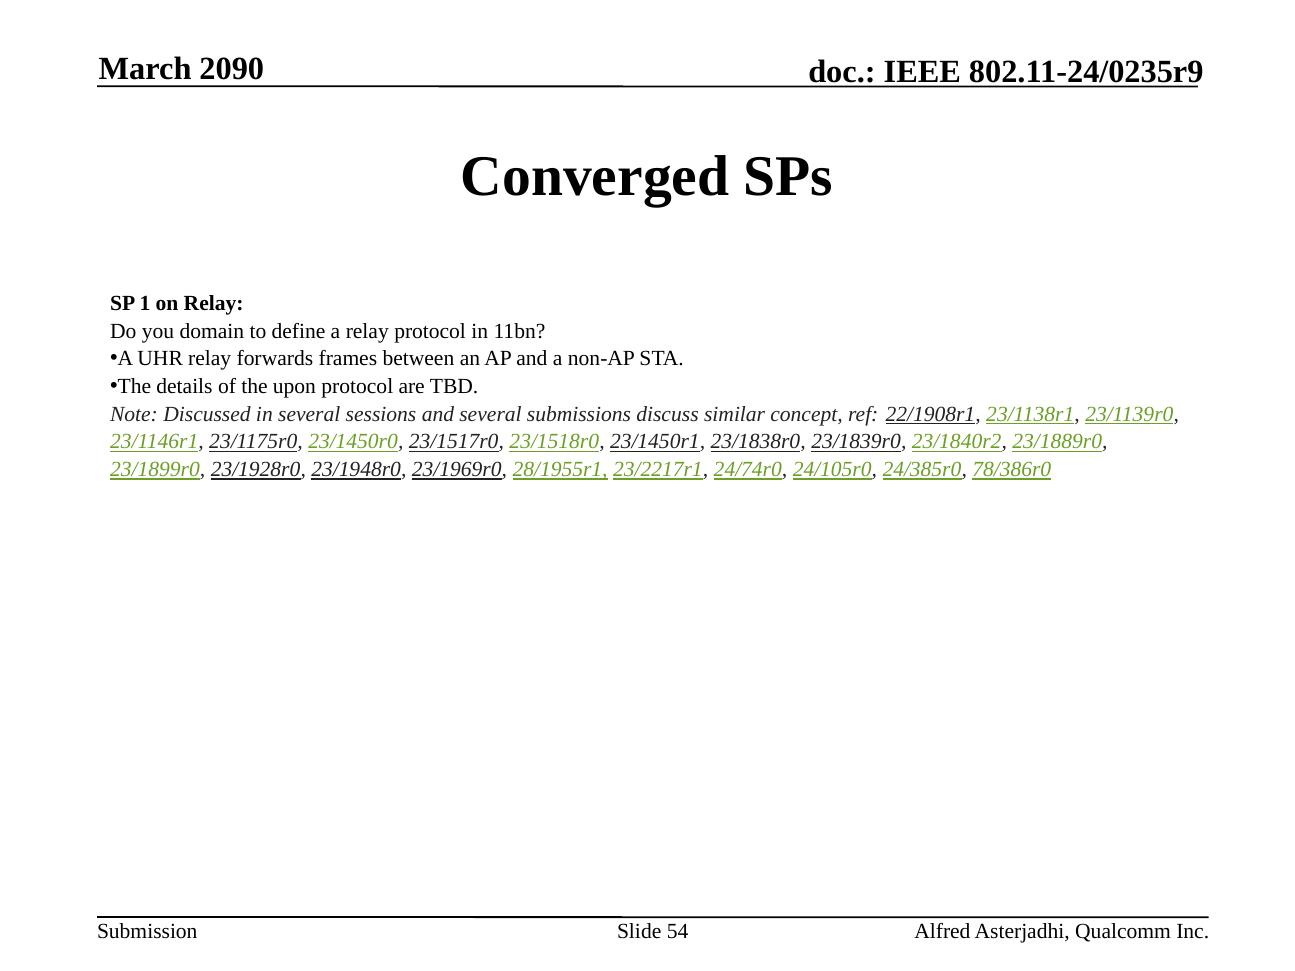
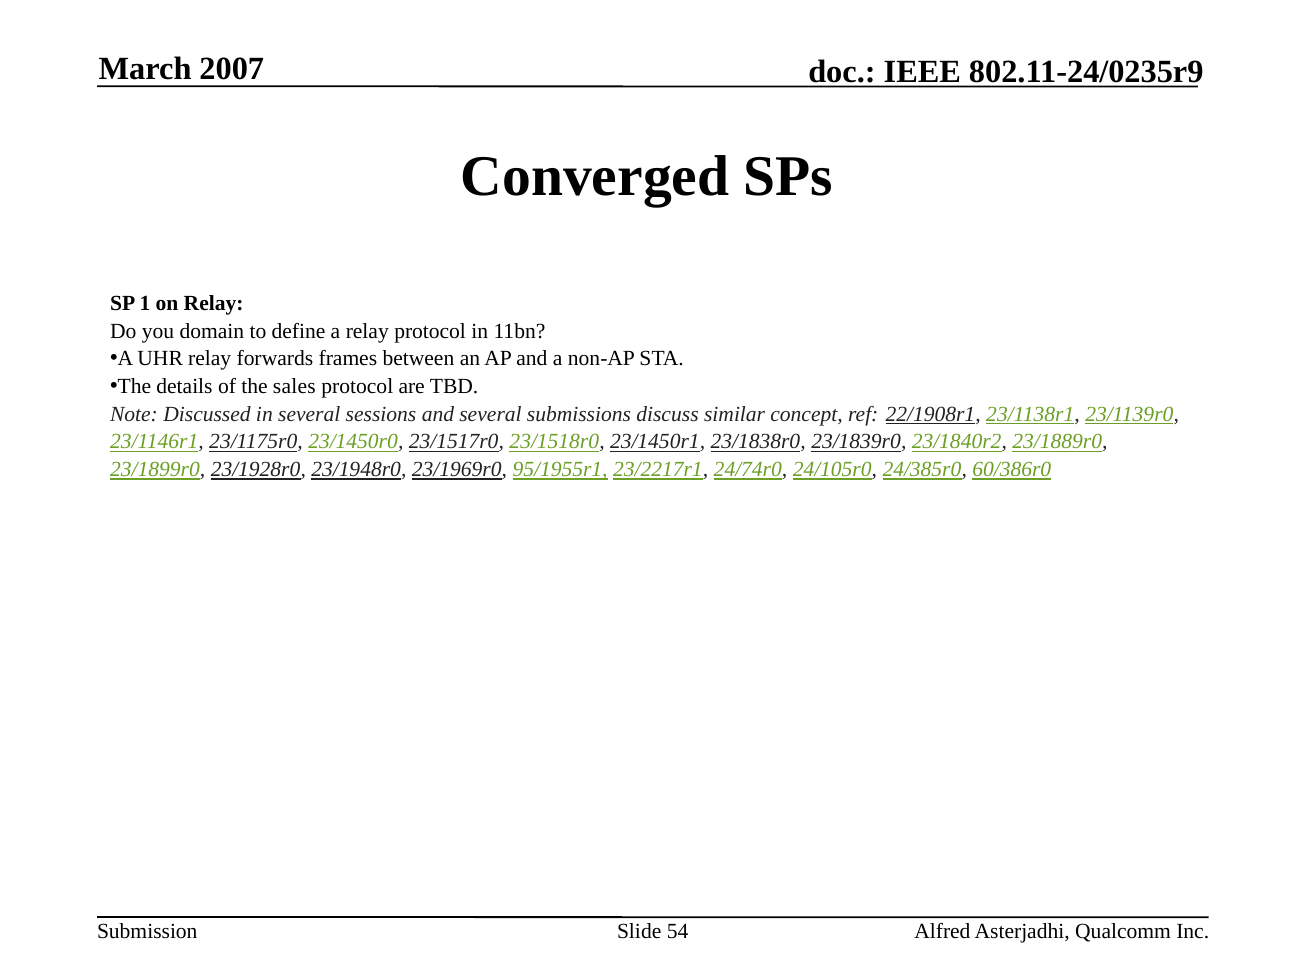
2090: 2090 -> 2007 (232, 69)
upon: upon -> sales (294, 386)
28/1955r1: 28/1955r1 -> 95/1955r1 (560, 469)
78/386r0: 78/386r0 -> 60/386r0 (1012, 469)
